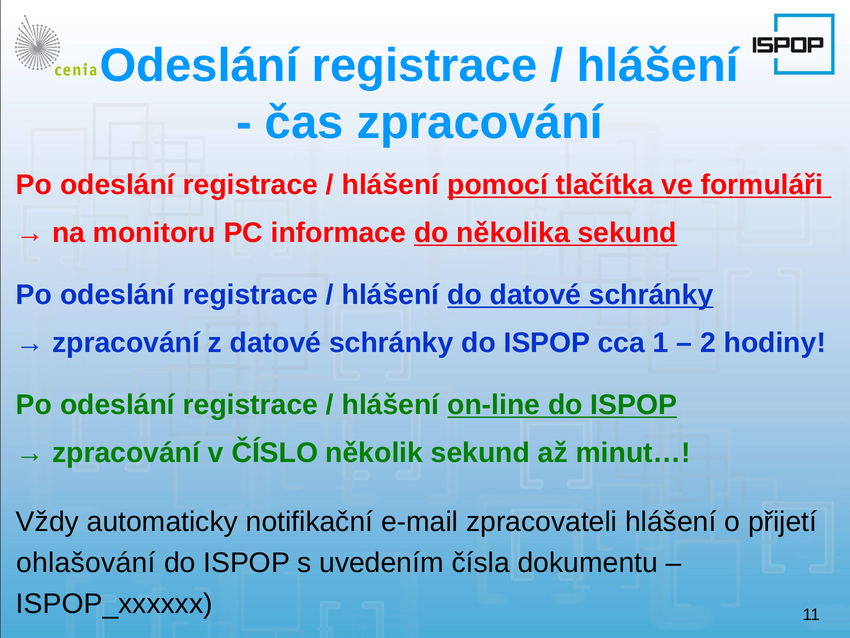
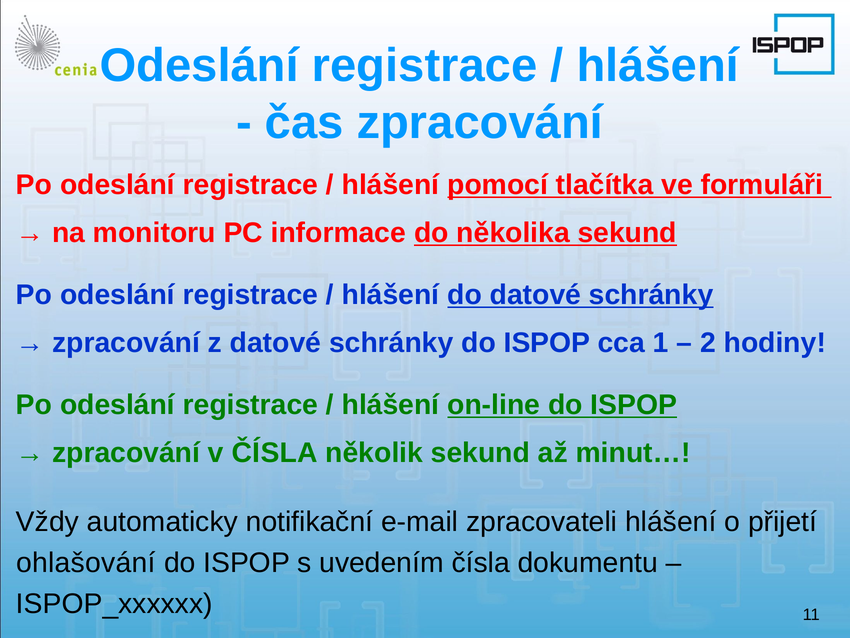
v ČÍSLO: ČÍSLO -> ČÍSLA (275, 453)
